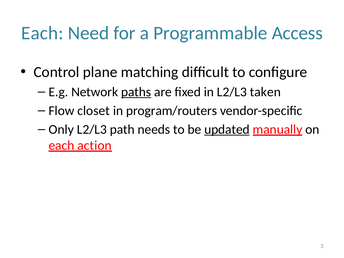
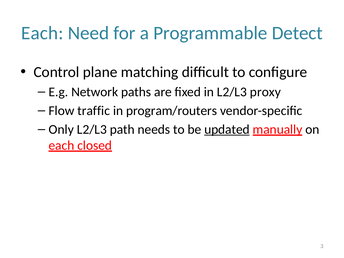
Access: Access -> Detect (297, 33)
paths underline: present -> none (136, 92)
taken: taken -> proxy (265, 92)
closet: closet -> traffic (94, 111)
action: action -> closed (95, 145)
